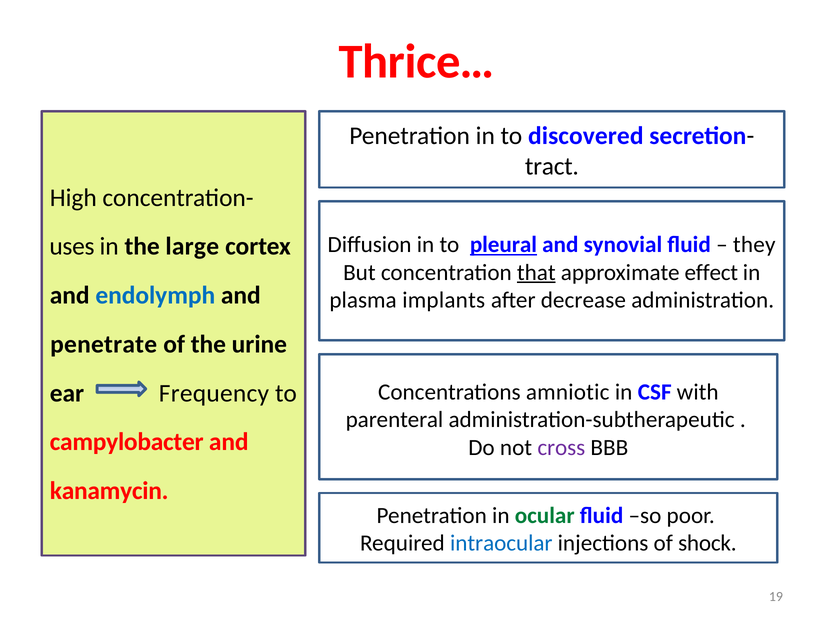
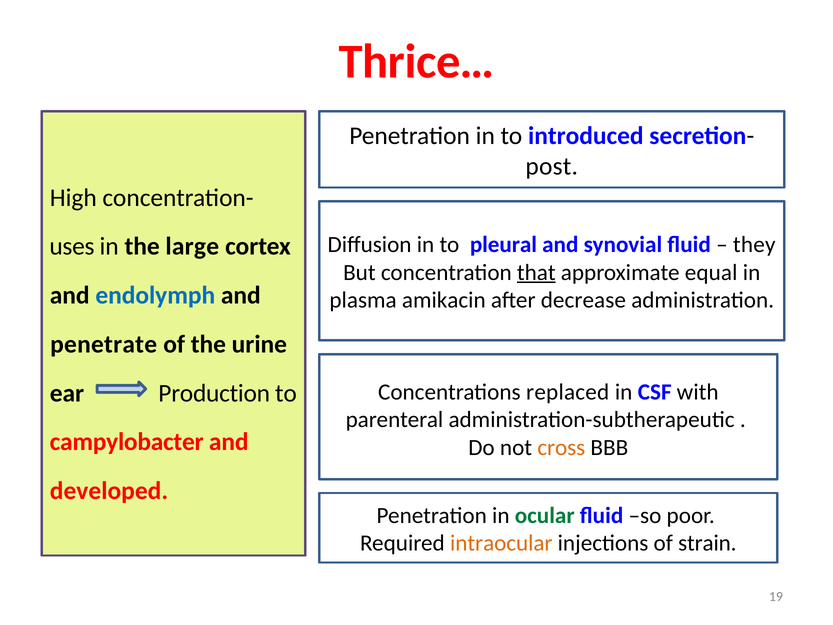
discovered: discovered -> introduced (586, 136)
tract: tract -> post (552, 166)
pleural underline: present -> none (503, 245)
effect: effect -> equal (711, 272)
implants: implants -> amikacin (444, 300)
amniotic: amniotic -> replaced (568, 392)
Frequency: Frequency -> Production (214, 393)
cross colour: purple -> orange (561, 447)
kanamycin: kanamycin -> developed (109, 491)
intraocular colour: blue -> orange (501, 543)
shock: shock -> strain (707, 543)
